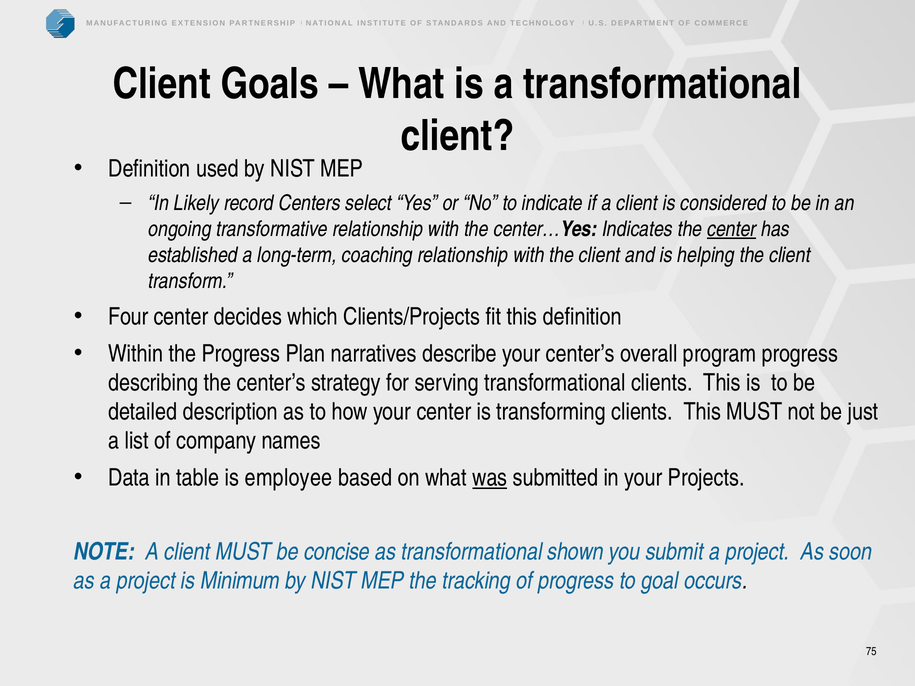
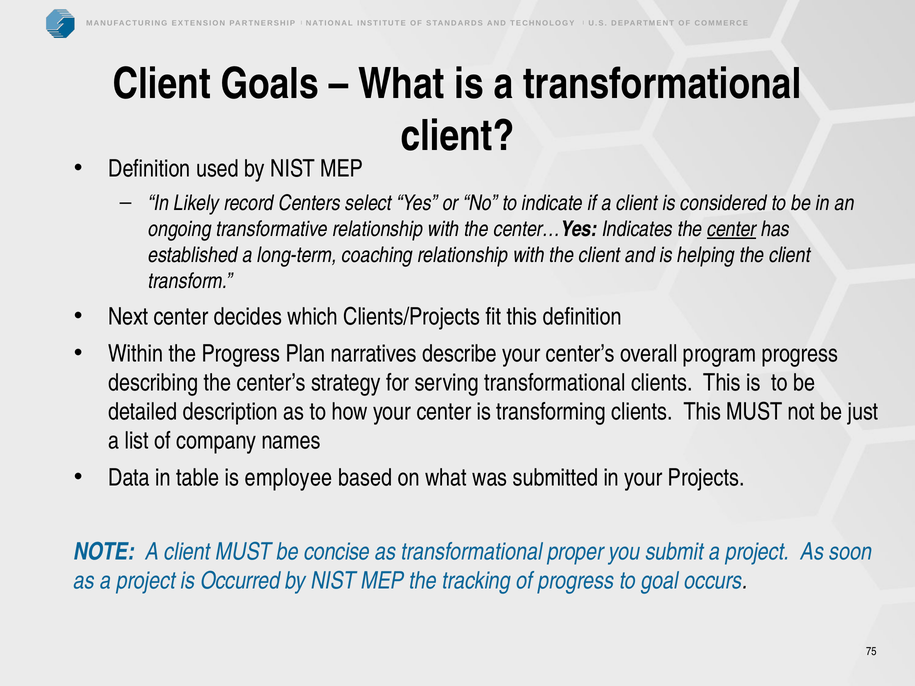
Four: Four -> Next (128, 317)
was underline: present -> none (490, 478)
shown: shown -> proper (576, 552)
Minimum: Minimum -> Occurred (240, 581)
